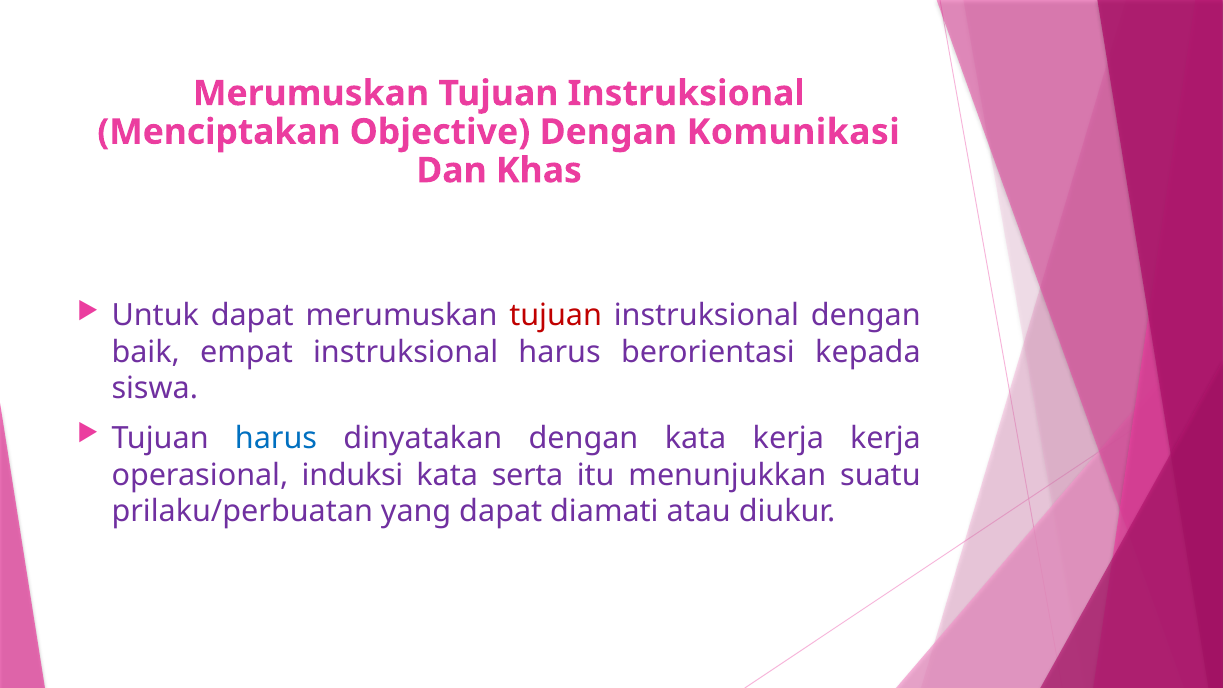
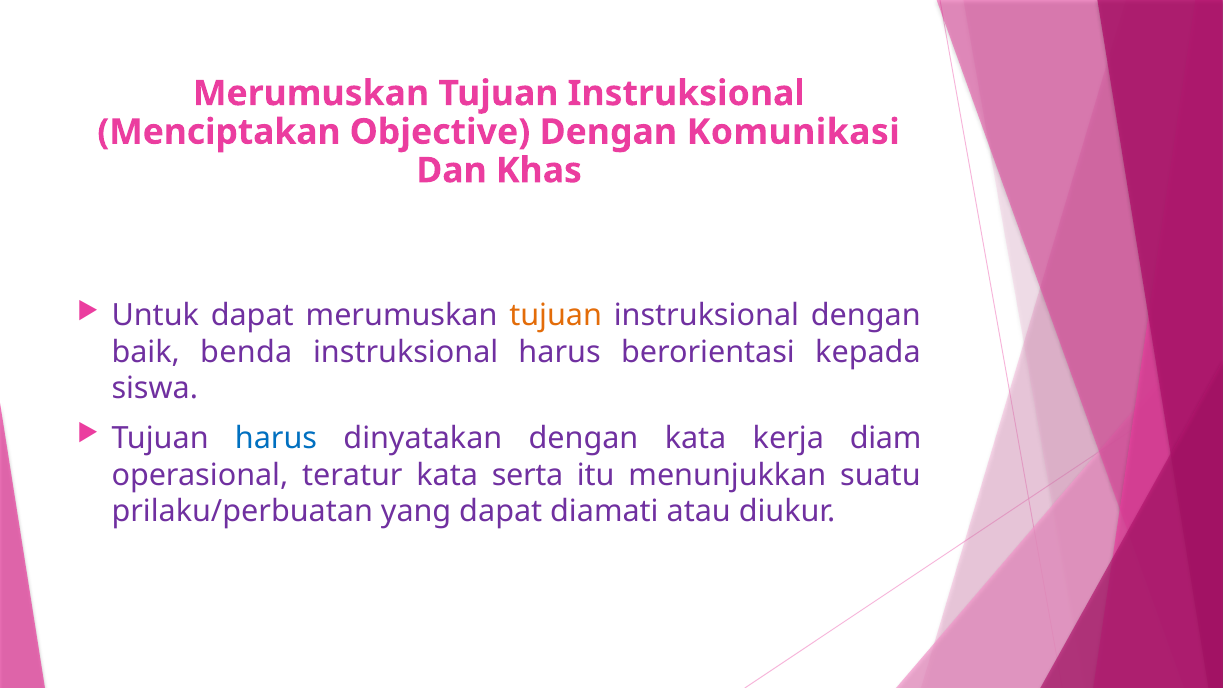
tujuan colour: red -> orange (556, 315)
empat: empat -> benda (246, 352)
kerja kerja: kerja -> diam (886, 438)
induksi: induksi -> teratur (352, 475)
